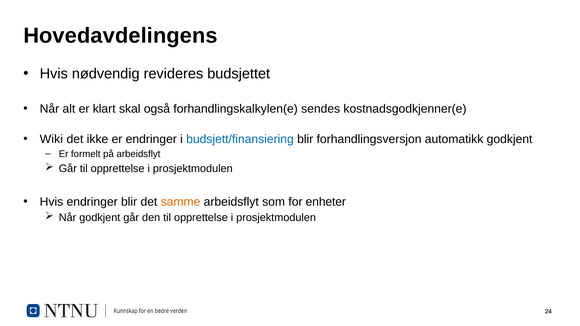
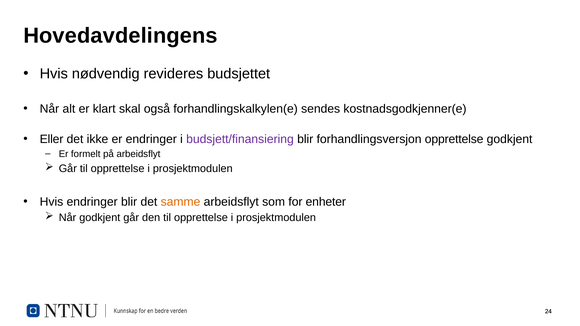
Wiki: Wiki -> Eller (52, 139)
budsjett/finansiering colour: blue -> purple (240, 139)
forhandlingsversjon automatikk: automatikk -> opprettelse (454, 139)
